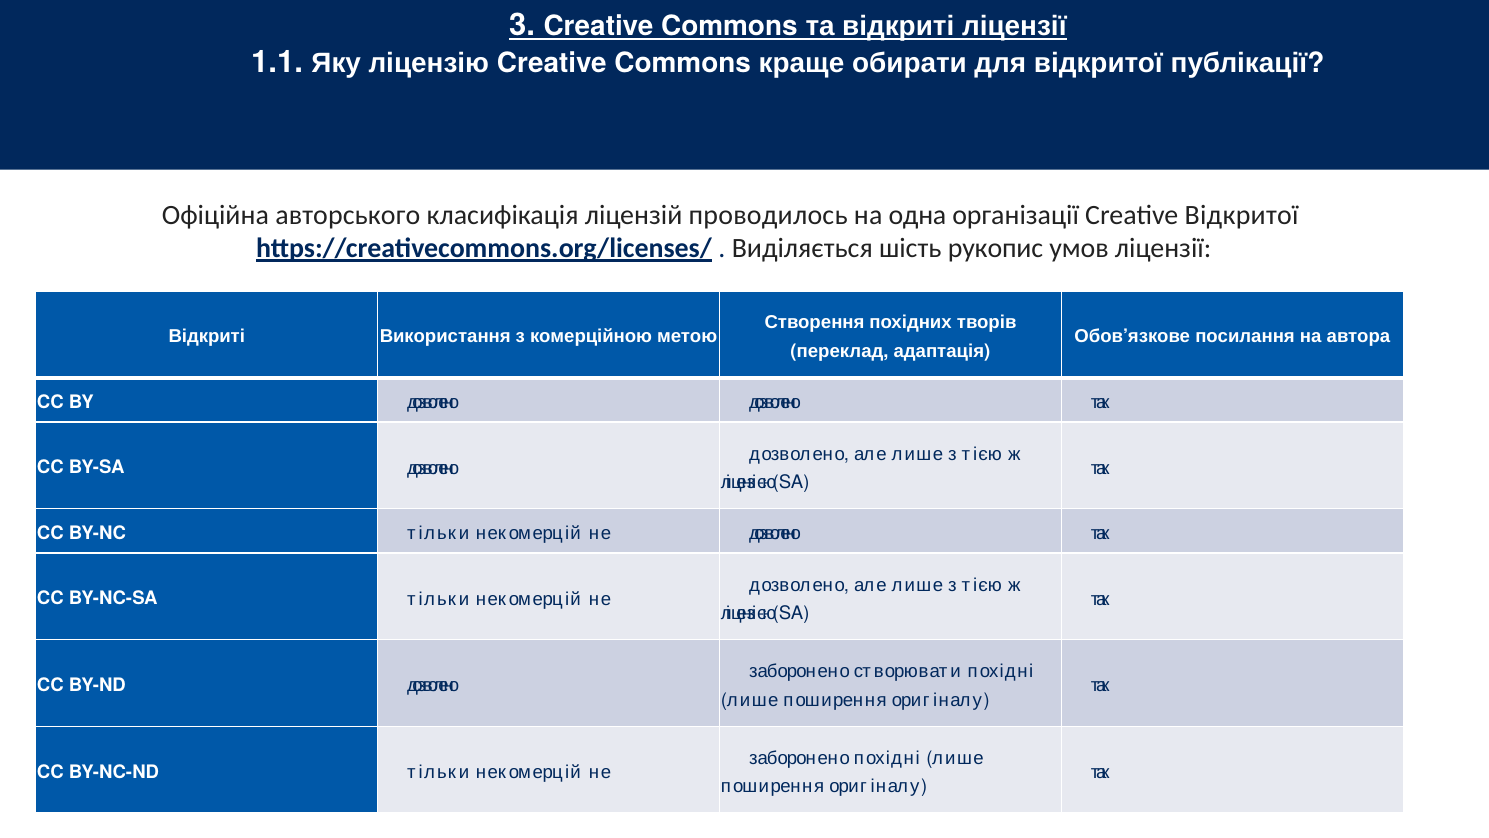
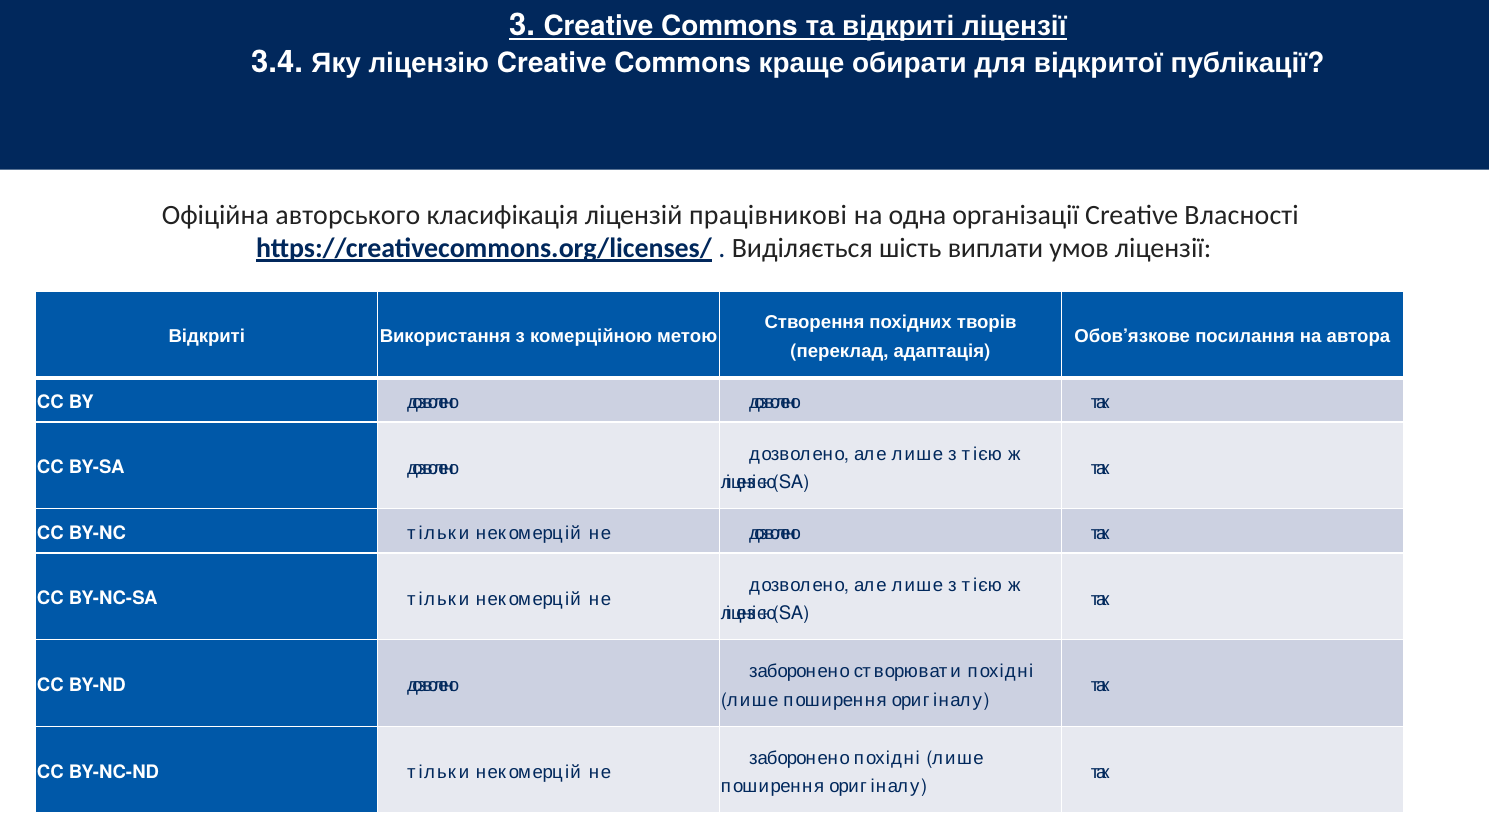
1.1: 1.1 -> 3.4 (277, 62)
проводилось: проводилось -> працівникові (768, 215)
Creative Відкритої: Відкритої -> Власності (1242, 215)
рукопис: рукопис -> виплати (995, 248)
